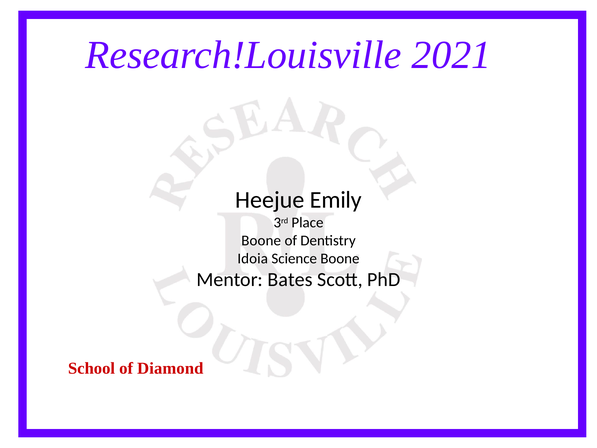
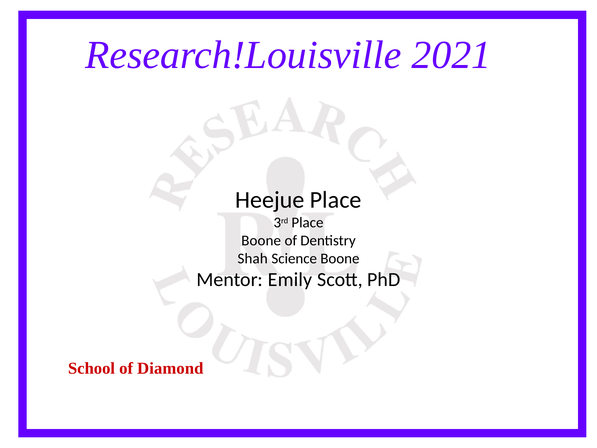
Heejue Emily: Emily -> Place (336, 200)
Idoia: Idoia -> Shah (253, 258)
Bates: Bates -> Emily (290, 280)
